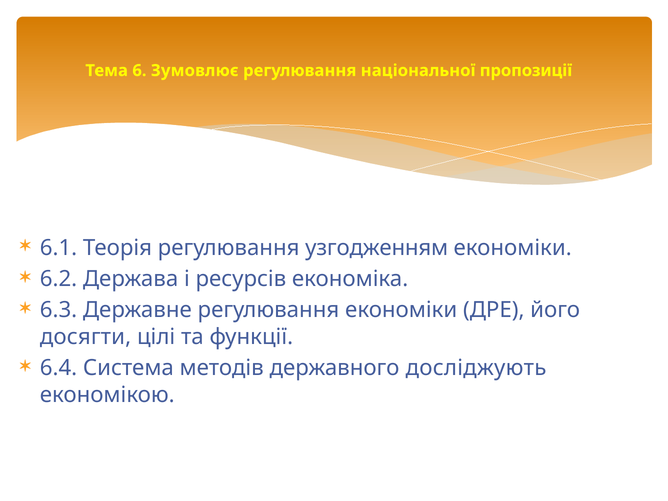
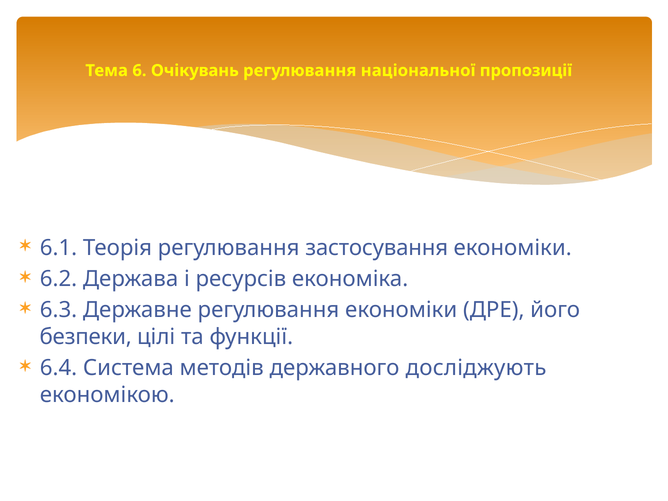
Зумовлює: Зумовлює -> Очікувань (195, 71)
узгодженням: узгодженням -> застосування (377, 248)
досягти: досягти -> безпеки (86, 337)
